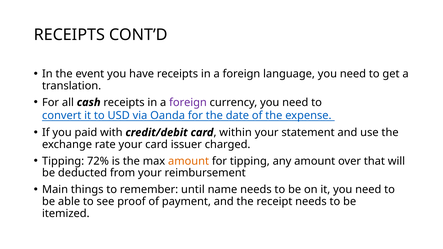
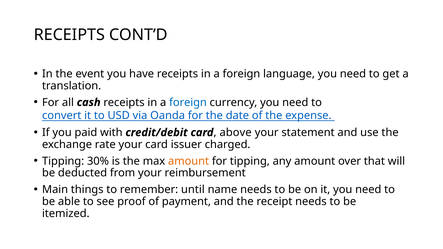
foreign colour: purple -> blue (188, 102)
within: within -> above (236, 133)
72%: 72% -> 30% (98, 161)
